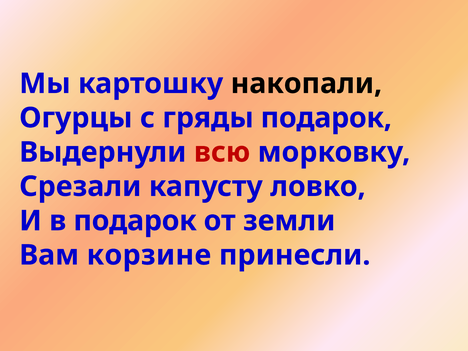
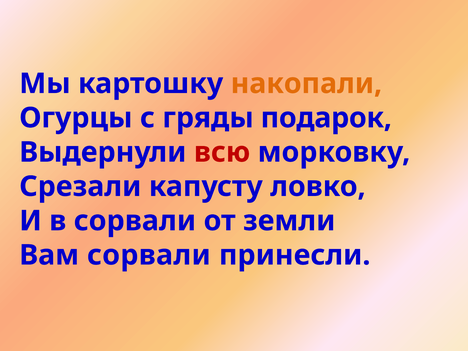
накопали colour: black -> orange (306, 84)
в подарок: подарок -> сорвали (135, 221)
Вам корзине: корзине -> сорвали (149, 255)
